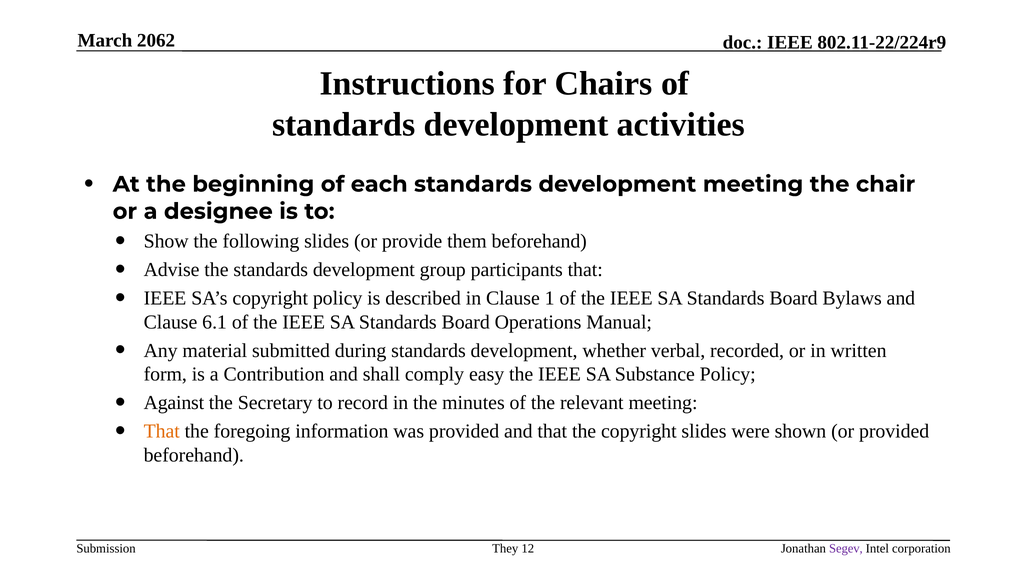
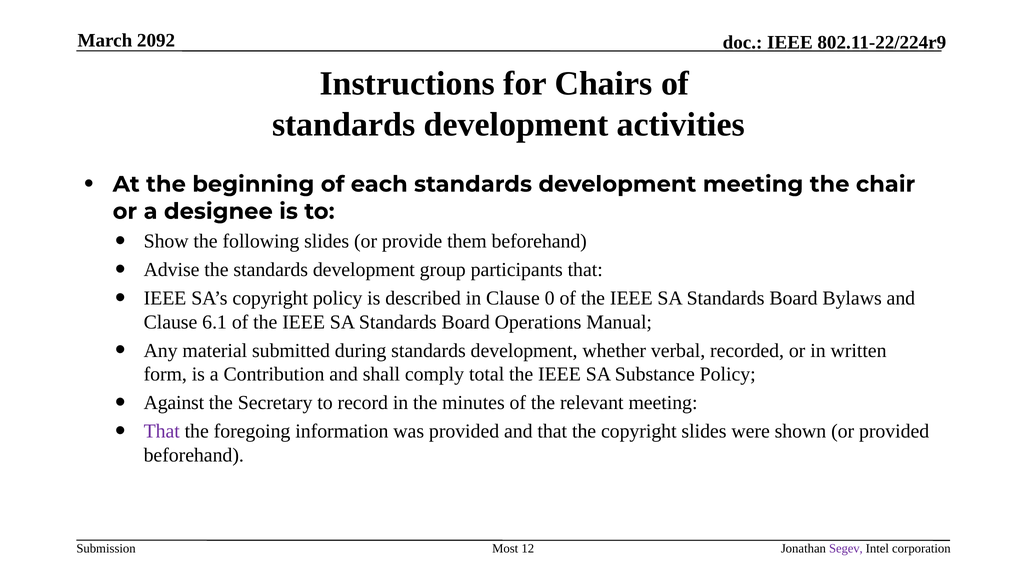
2062: 2062 -> 2092 (156, 40)
1: 1 -> 0 (550, 299)
easy: easy -> total (487, 375)
That colour: orange -> purple (162, 432)
They: They -> Most (505, 549)
